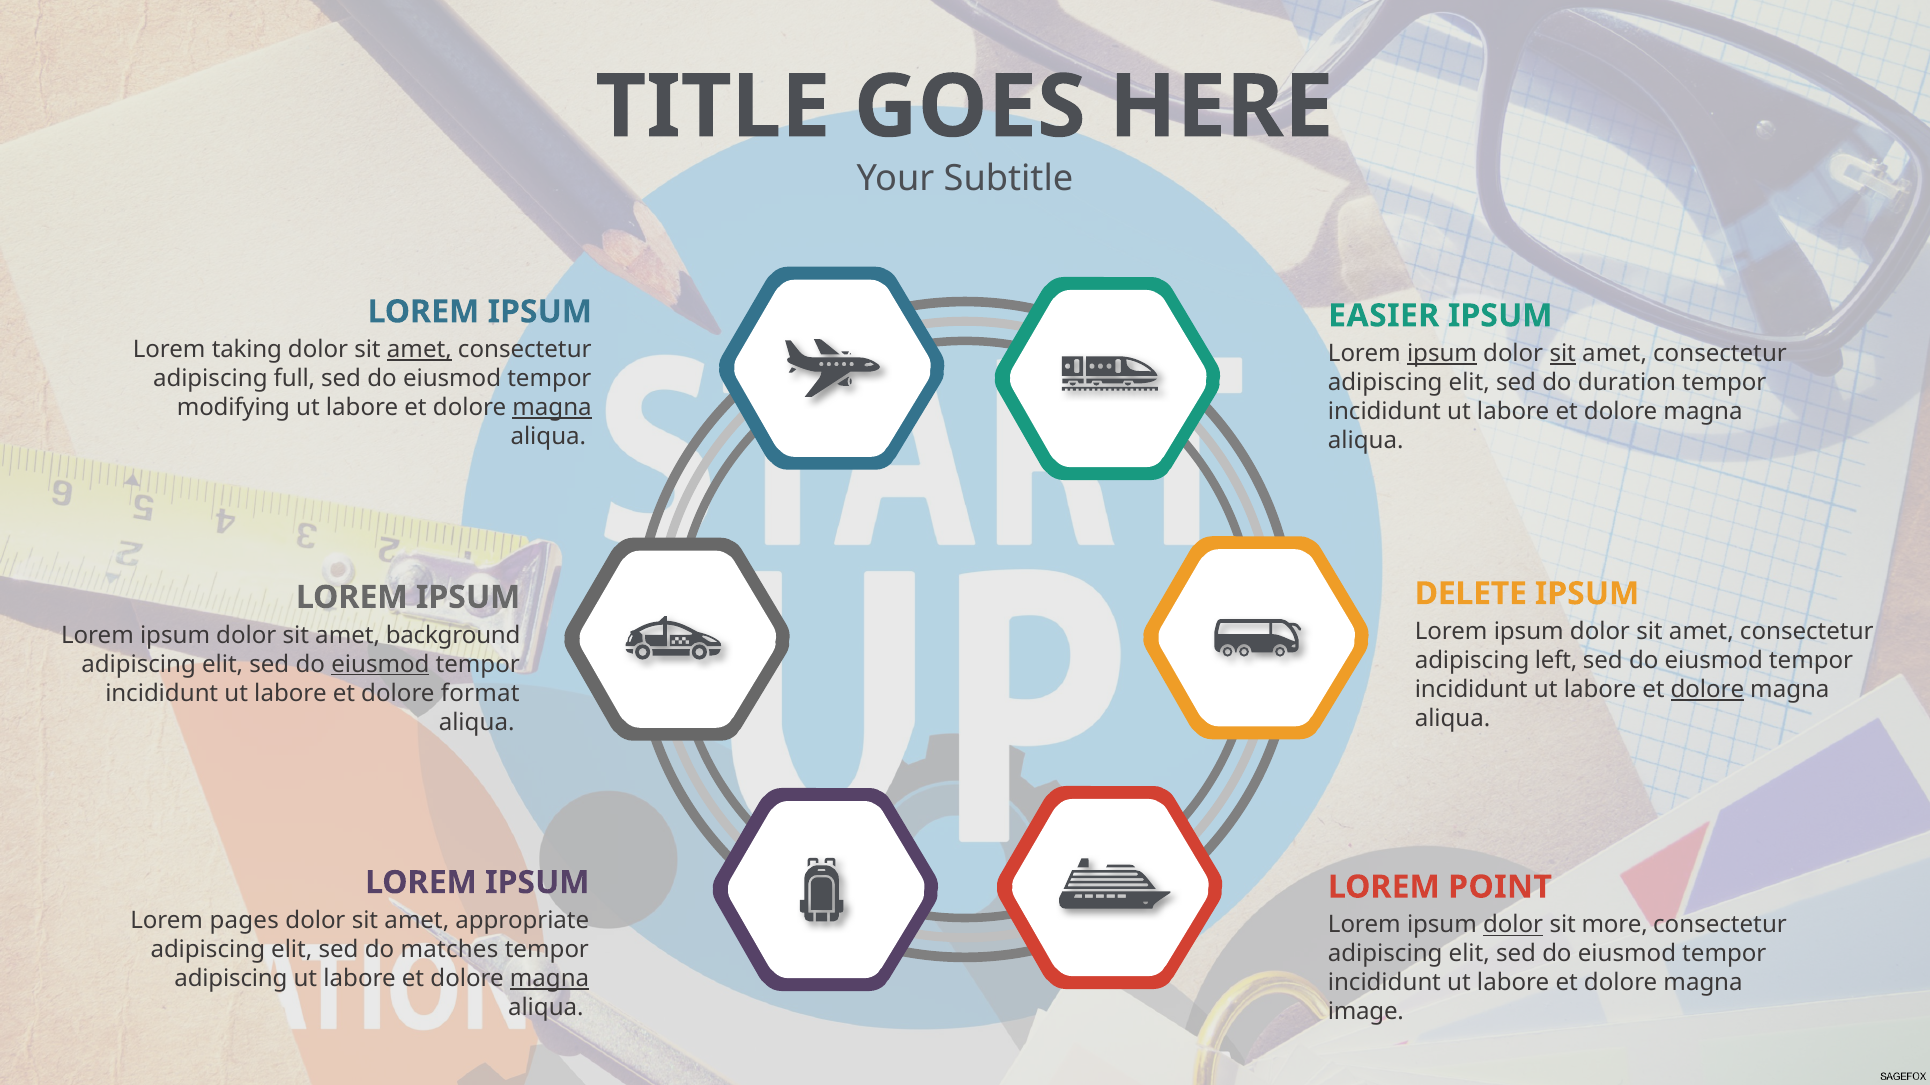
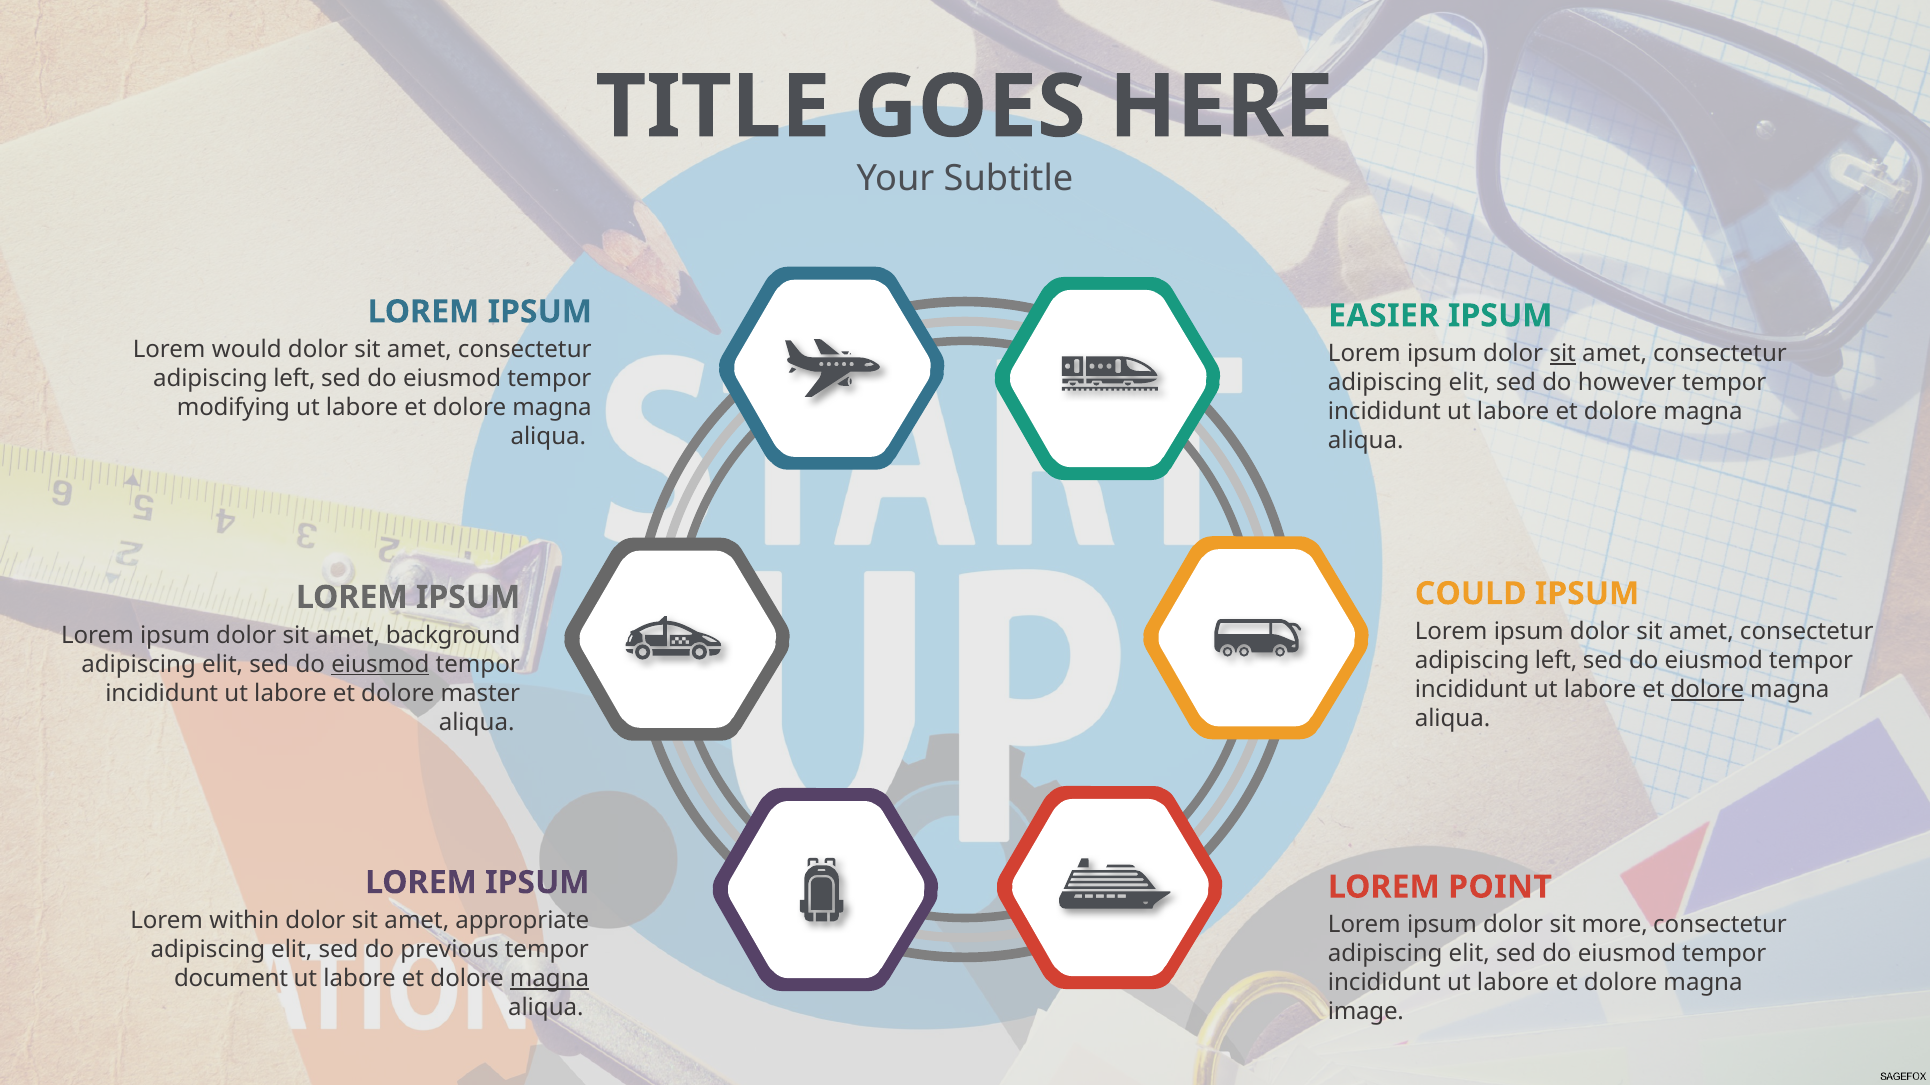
taking: taking -> would (247, 350)
amet underline: present -> none (419, 350)
ipsum underline: present -> none (1442, 354)
full: full -> left (294, 379)
duration: duration -> however (1627, 383)
magna underline: present -> none (552, 408)
DELETE: DELETE -> COULD (1471, 594)
format: format -> master (480, 694)
pages: pages -> within (244, 921)
dolor underline: present -> none (1513, 926)
matches: matches -> previous (450, 950)
adipiscing: adipiscing -> document (231, 979)
